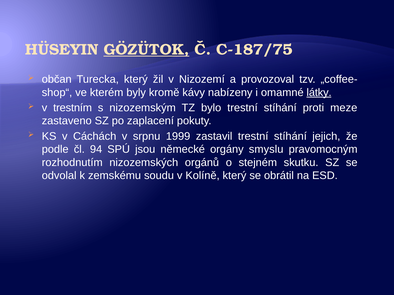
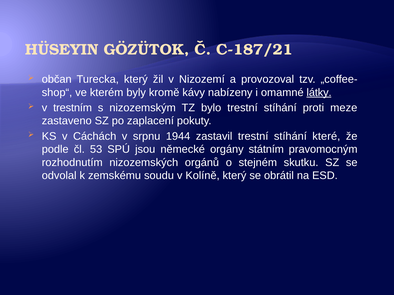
GÖZÜTOK underline: present -> none (146, 50)
C-187/75: C-187/75 -> C-187/21 (254, 50)
1999: 1999 -> 1944 (178, 136)
jejich: jejich -> které (326, 136)
94: 94 -> 53 (96, 150)
smyslu: smyslu -> státním (266, 150)
